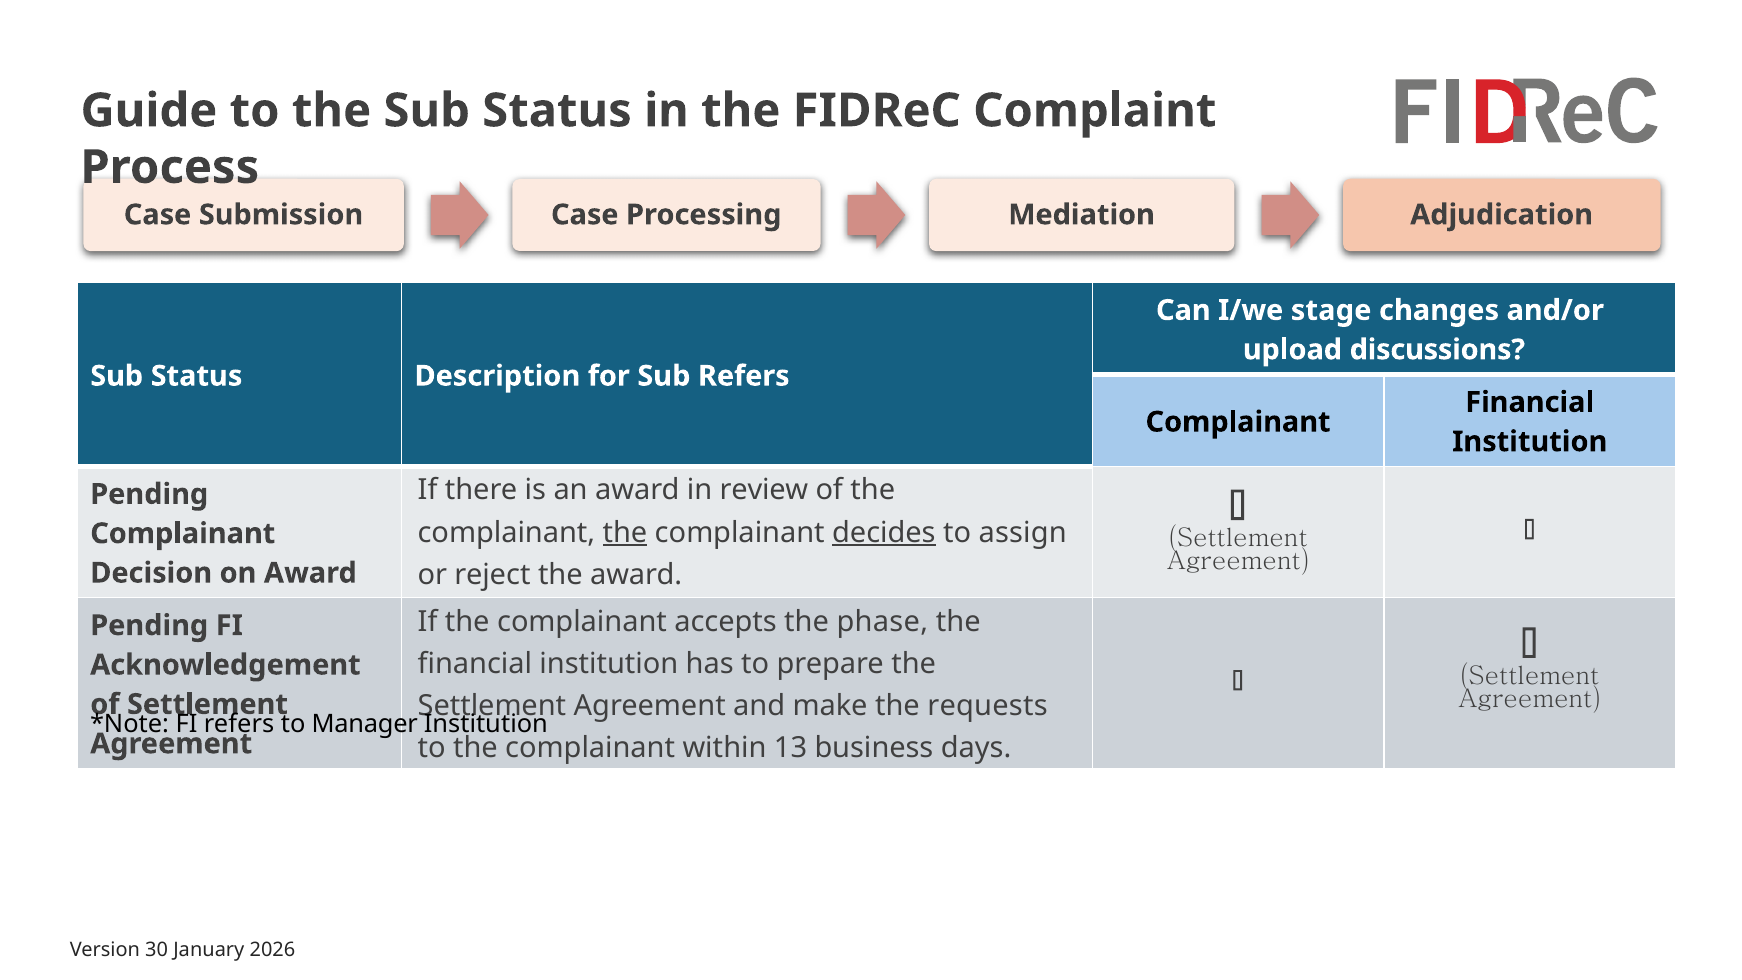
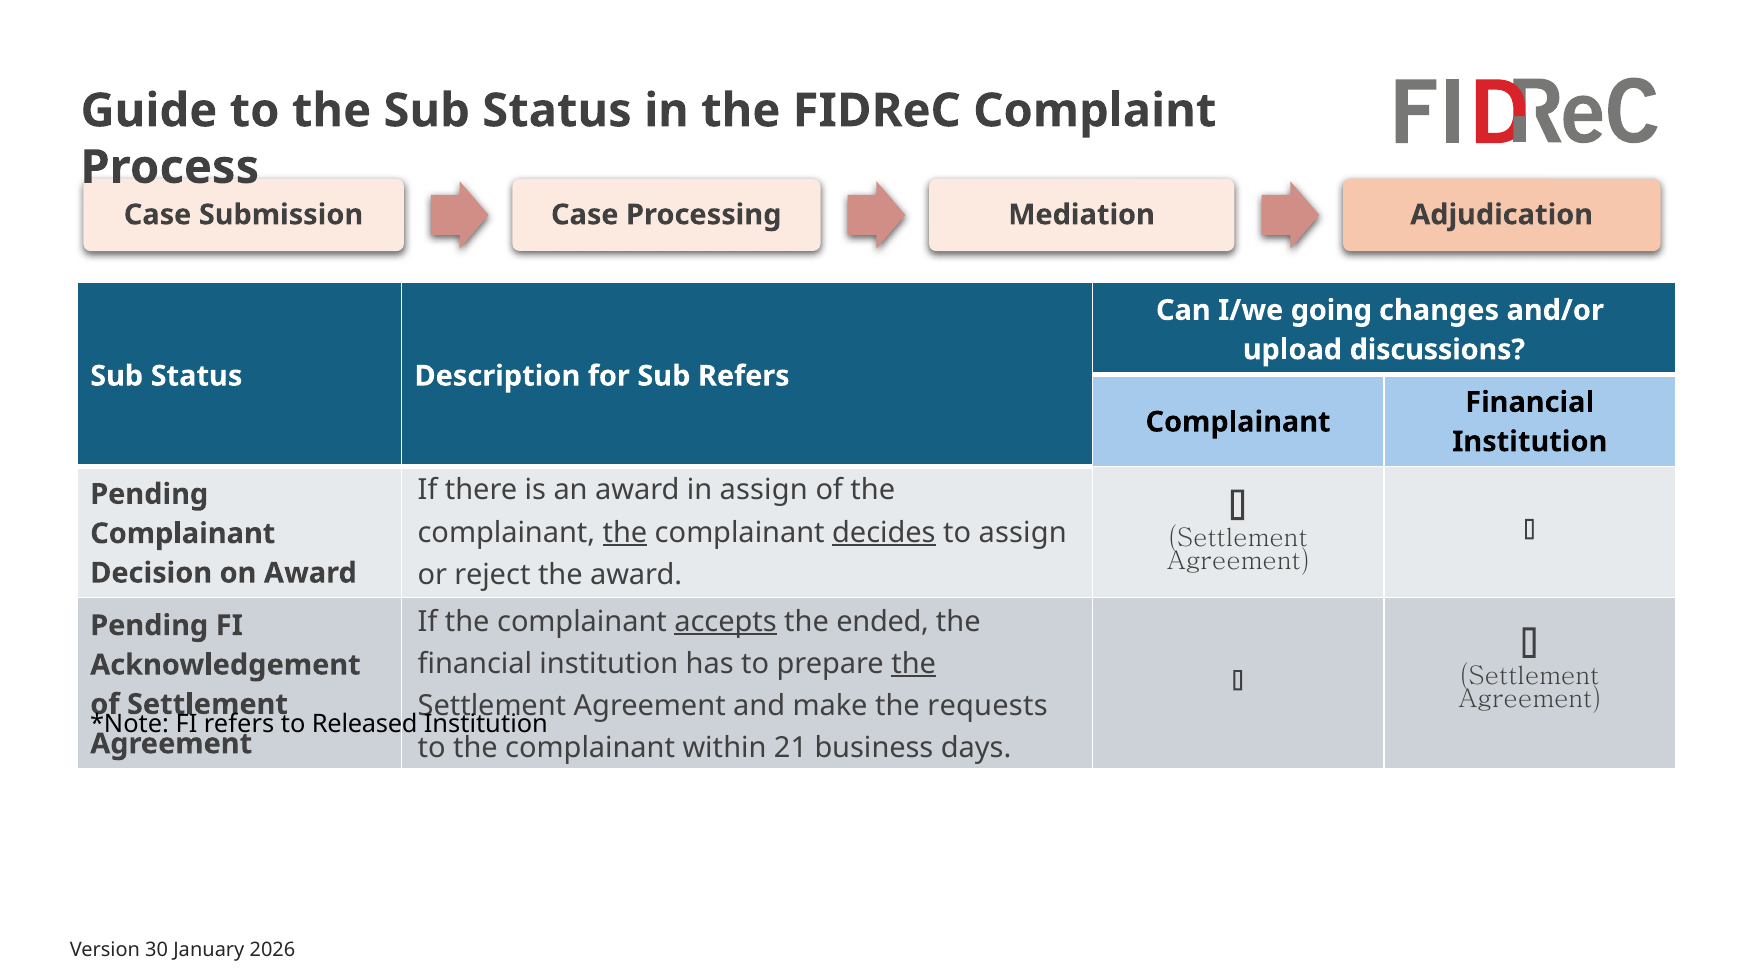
stage: stage -> going (1331, 310)
in review: review -> assign (764, 490)
accepts underline: none -> present (726, 622)
phase: phase -> ended (883, 622)
the underline: none -> present (914, 664)
Manager: Manager -> Released (365, 724)
13: 13 -> 21 (791, 748)
